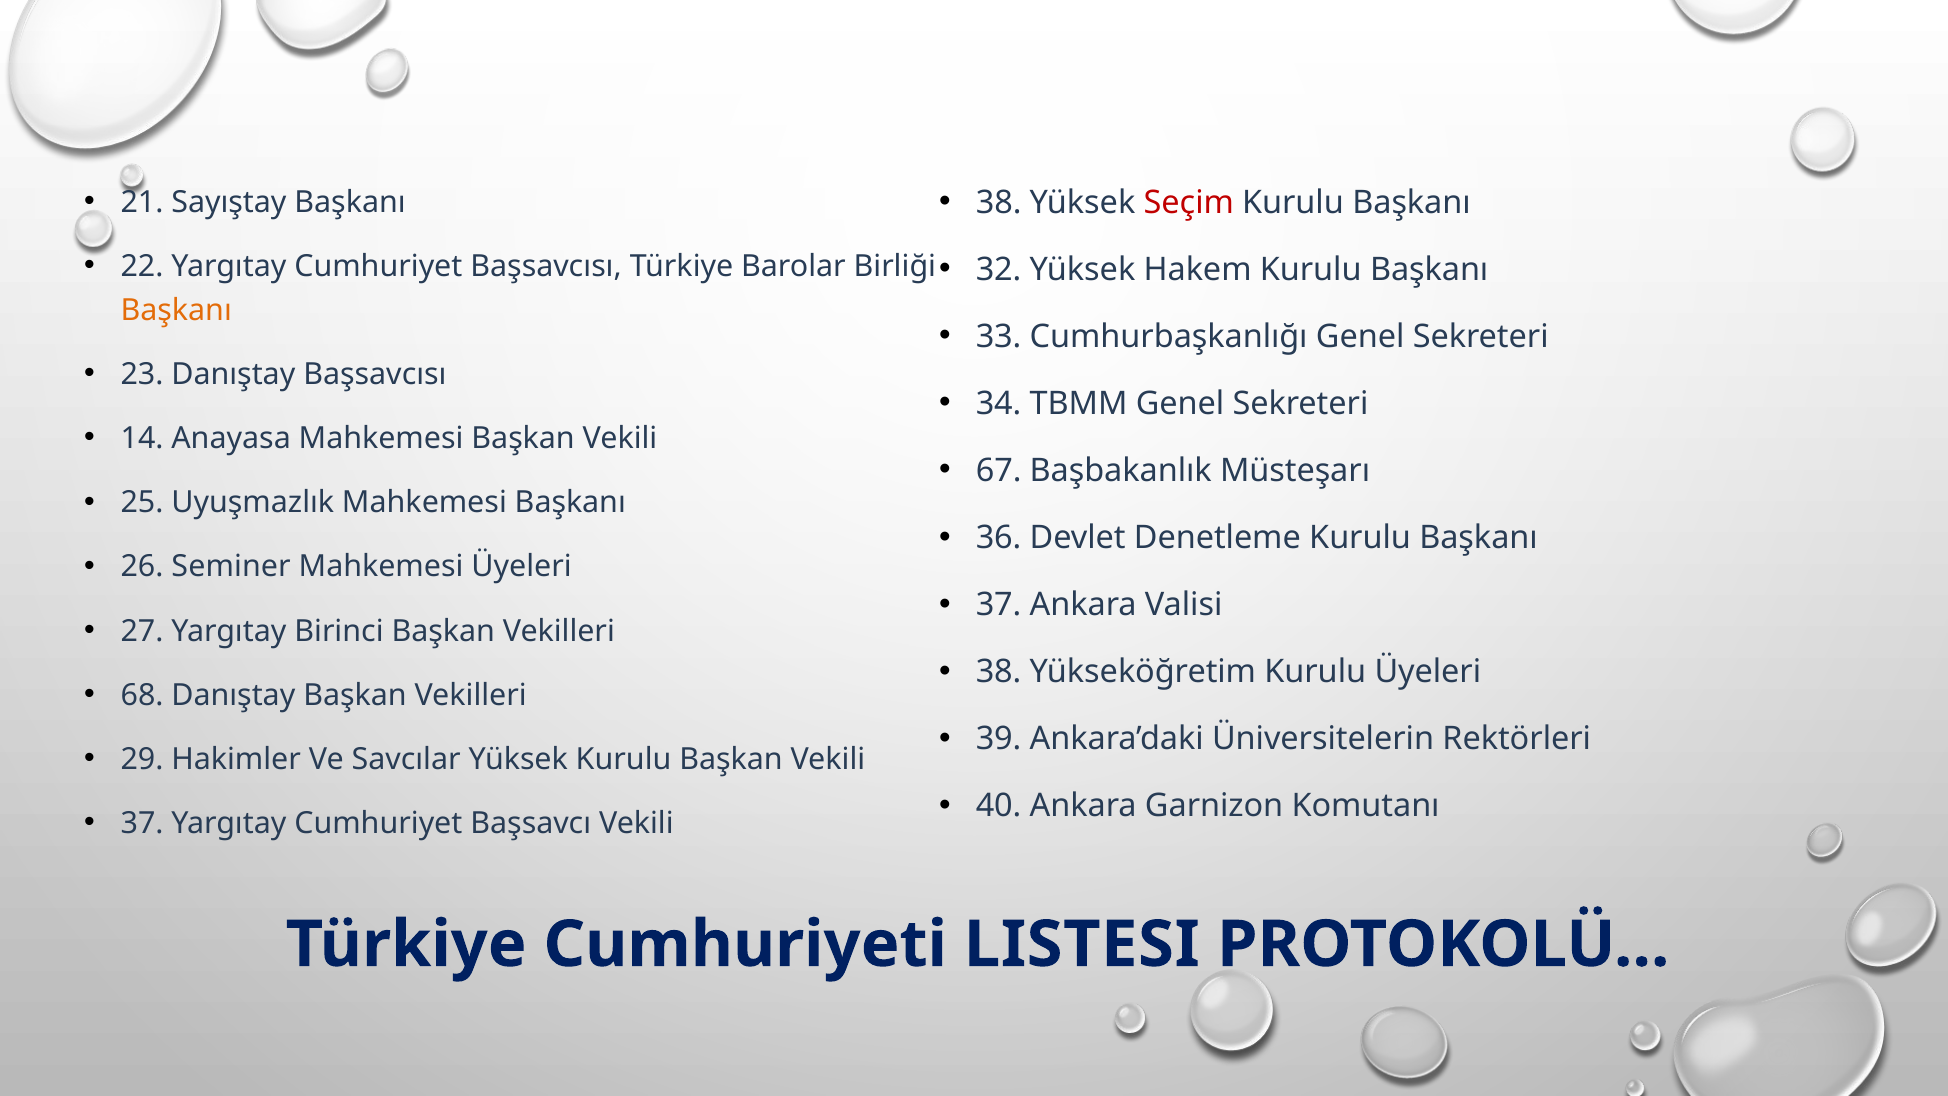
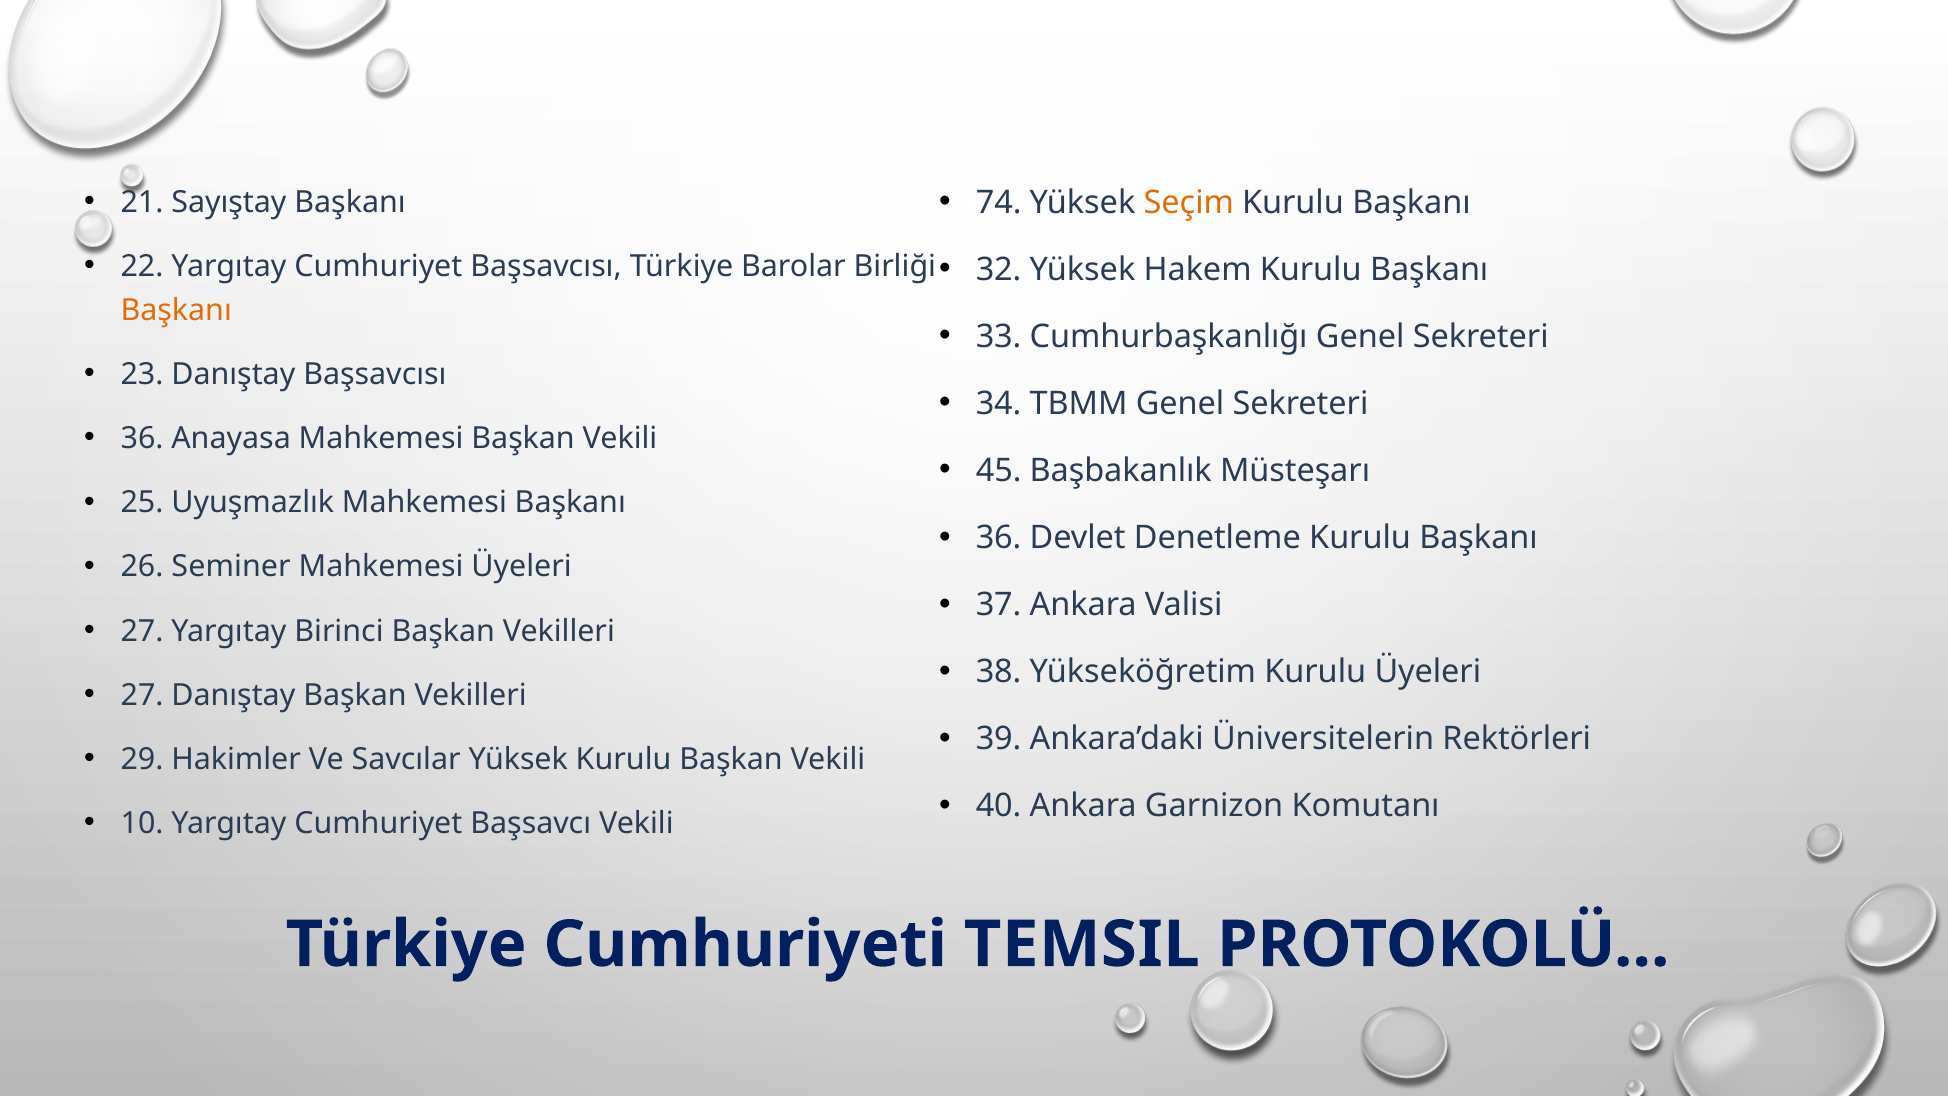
38: 38 -> 74 (999, 203)
Seçim colour: red -> orange (1189, 203)
14: 14 -> 36 (142, 438)
67: 67 -> 45 (999, 471)
68: 68 -> 27 (142, 695)
37: 37 -> 10 (142, 823)
LISTESI: LISTESI -> TEMSIL (1082, 944)
